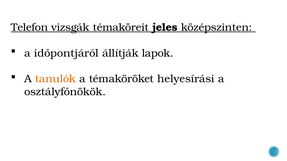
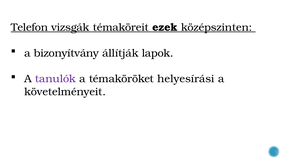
jeles: jeles -> ezek (165, 27)
időpontjáról: időpontjáról -> bizonyítvány (66, 53)
tanulók colour: orange -> purple (55, 79)
osztályfőnökök: osztályfőnökök -> követelményeit (65, 92)
